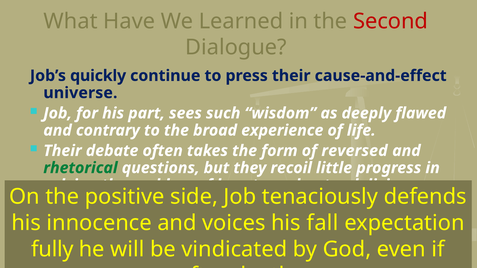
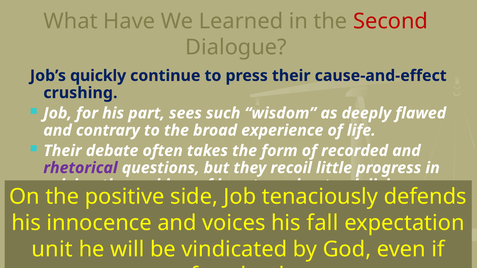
universe: universe -> crushing (80, 93)
reversed: reversed -> recorded (355, 151)
rhetorical colour: green -> purple (80, 168)
fully: fully -> unit (52, 249)
